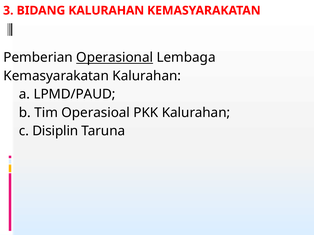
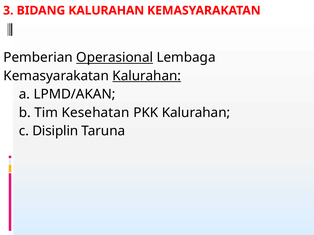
Kalurahan underline: none -> present (147, 76)
LPMD/PAUD: LPMD/PAUD -> LPMD/AKAN (74, 94)
Operasioal: Operasioal -> Kesehatan (96, 113)
